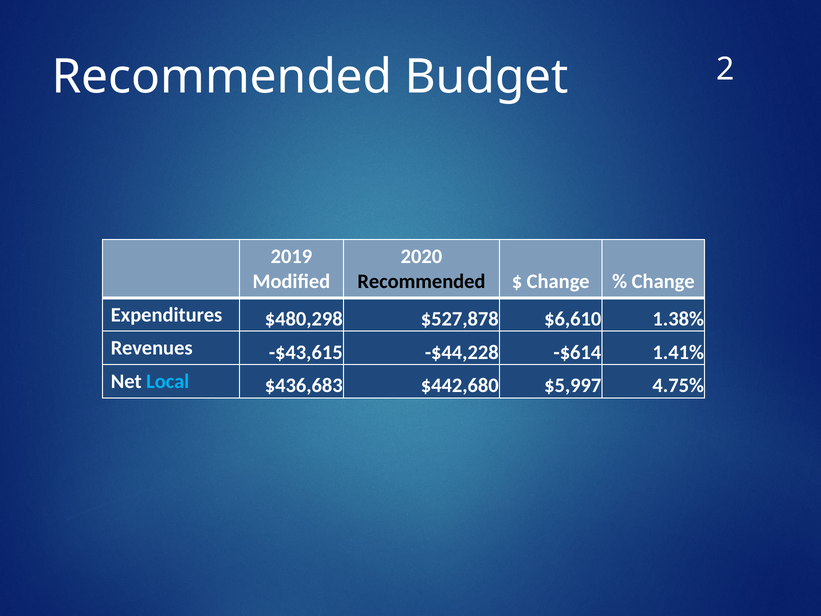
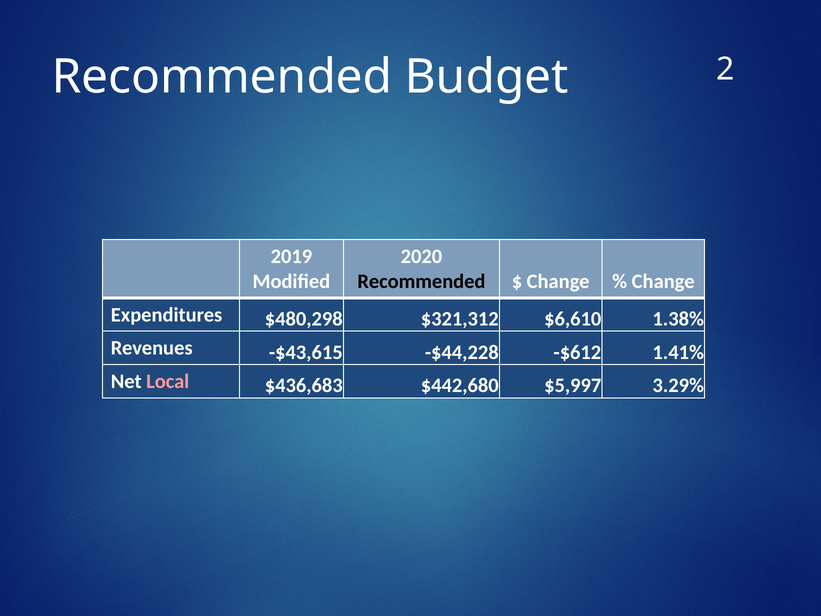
$527,878: $527,878 -> $321,312 (460, 319)
-$614: -$614 -> -$612 (577, 352)
Local colour: light blue -> pink (168, 381)
4.75%: 4.75% -> 3.29% (678, 385)
